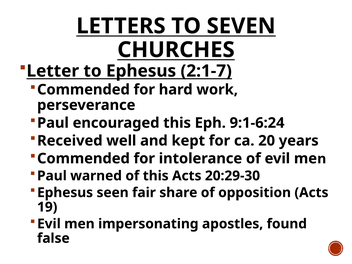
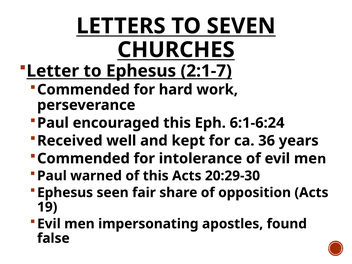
9:1-6:24: 9:1-6:24 -> 6:1-6:24 (257, 123)
20: 20 -> 36 (267, 141)
